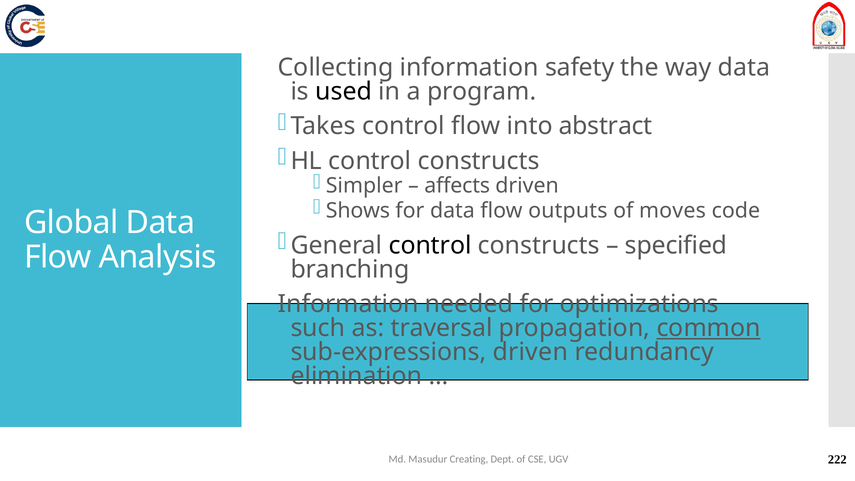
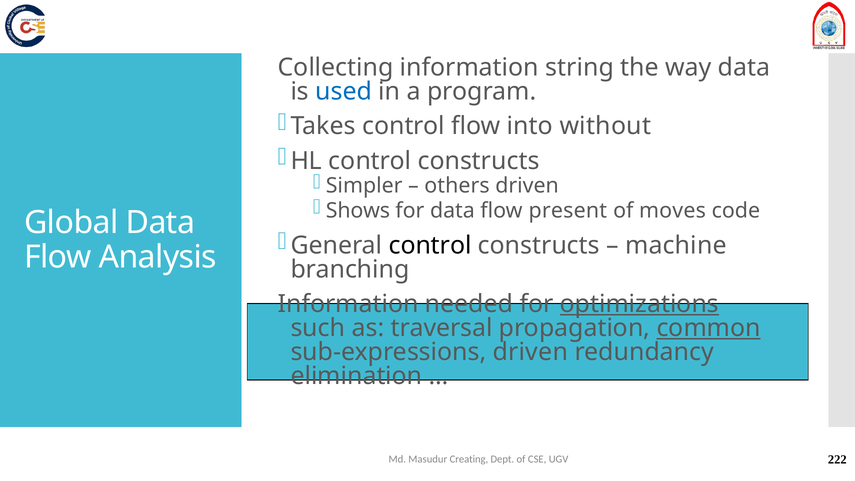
safety: safety -> string (580, 68)
used colour: black -> blue (344, 92)
abstract: abstract -> without (605, 126)
affects: affects -> others (457, 185)
outputs: outputs -> present (568, 210)
specified: specified -> machine (676, 245)
optimizations underline: none -> present (639, 304)
